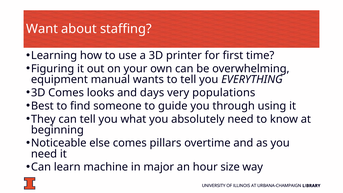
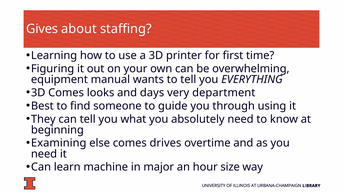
Want: Want -> Gives (42, 29)
populations: populations -> department (224, 93)
Noticeable: Noticeable -> Examining (59, 143)
pillars: pillars -> drives (165, 143)
